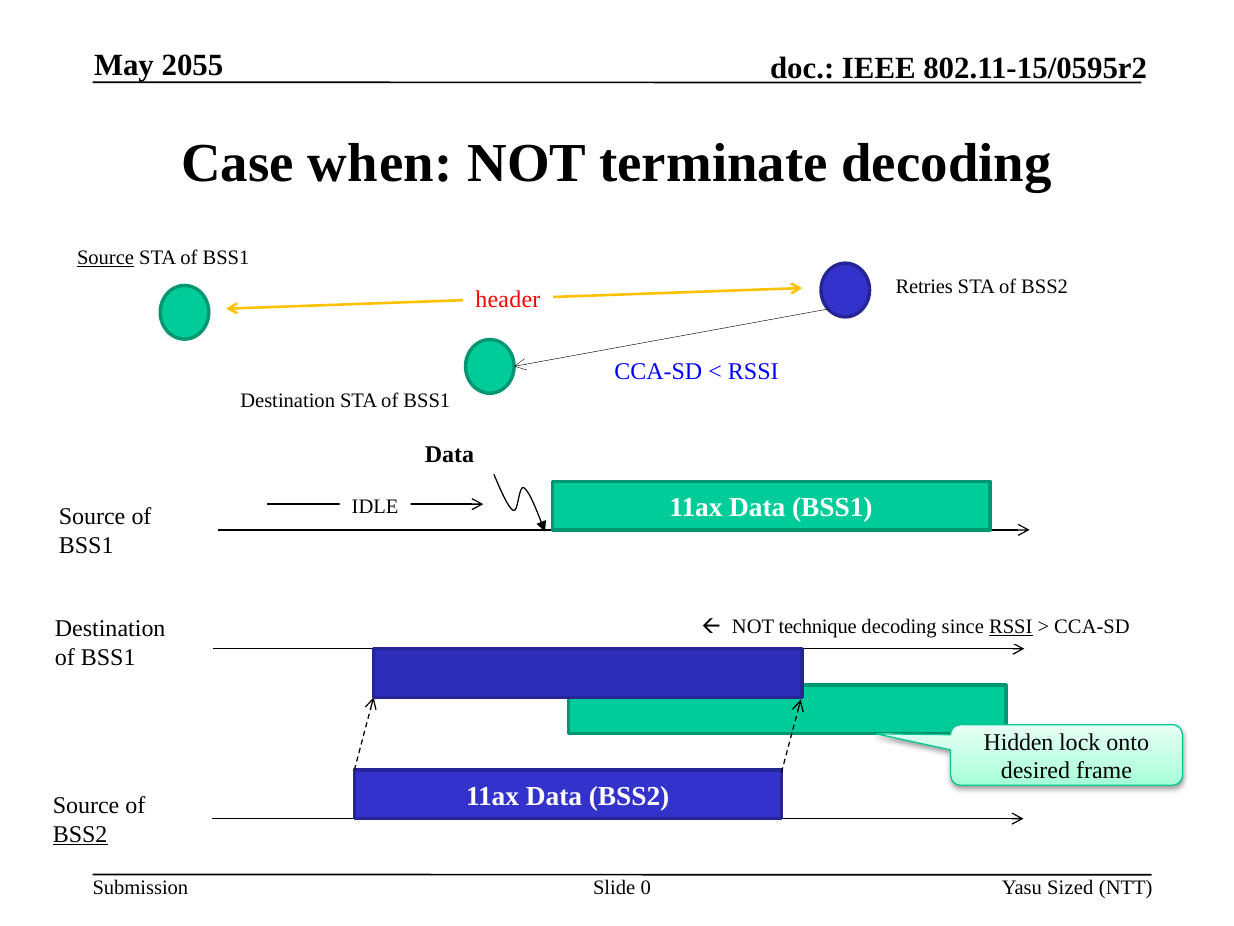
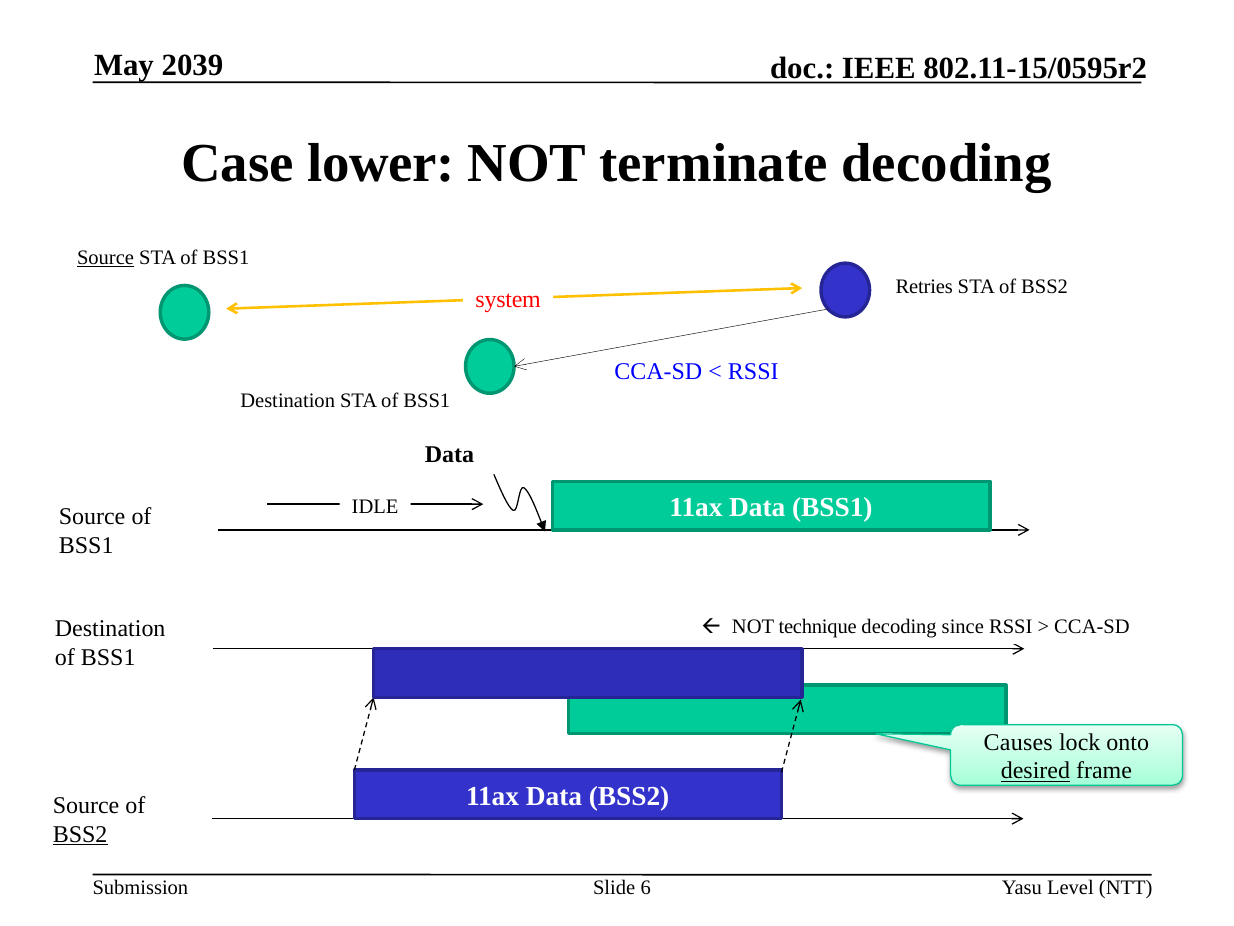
2055: 2055 -> 2039 (193, 65)
when: when -> lower (381, 163)
header: header -> system (508, 299)
RSSI underline: present -> none (1011, 626)
Hidden: Hidden -> Causes (1018, 742)
desired underline: none -> present (1035, 771)
0: 0 -> 6 (646, 888)
Sized: Sized -> Level (1070, 888)
